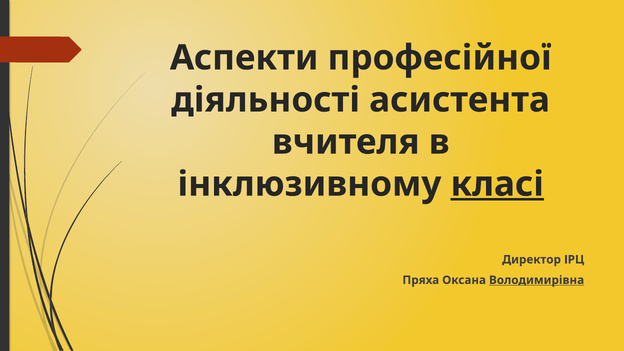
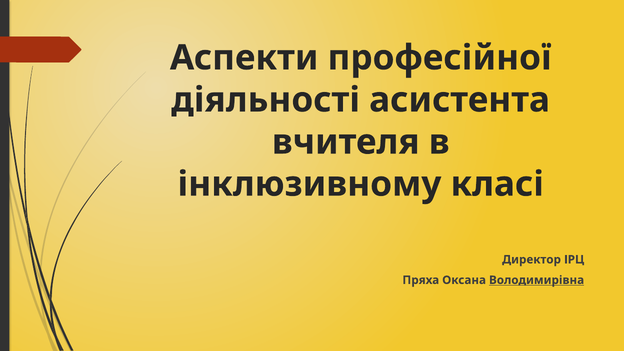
класі underline: present -> none (497, 184)
